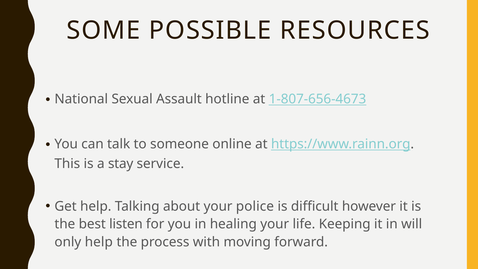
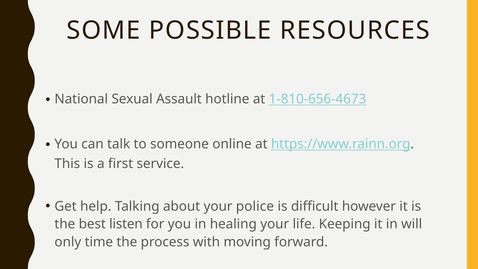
1-807-656-4673: 1-807-656-4673 -> 1-810-656-4673 (317, 99)
stay: stay -> first (121, 164)
only help: help -> time (99, 242)
